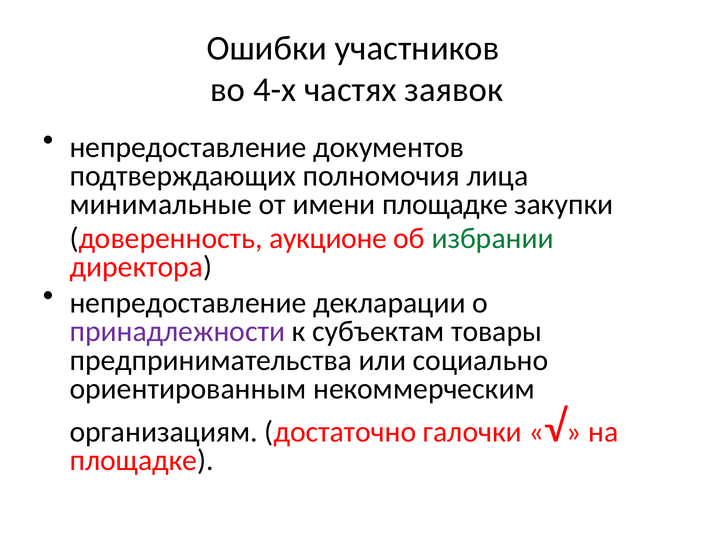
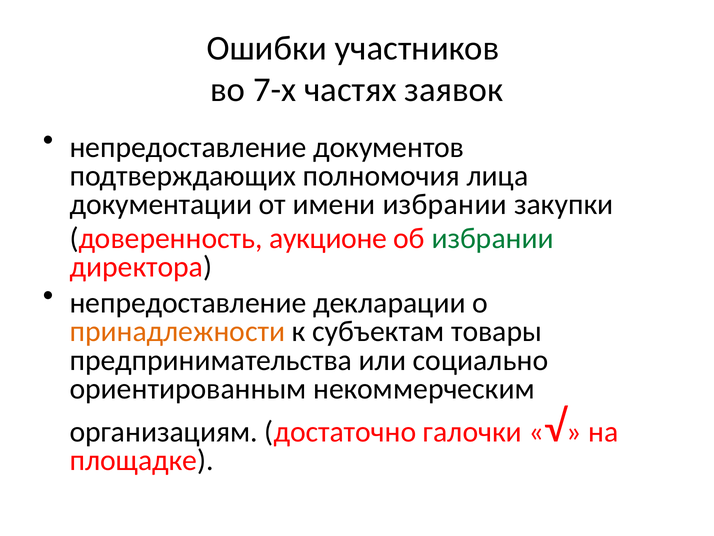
4-х: 4-х -> 7-х (275, 90)
минимальные: минимальные -> документации (161, 204)
имени площадке: площадке -> избрании (445, 204)
принадлежности colour: purple -> orange (177, 331)
